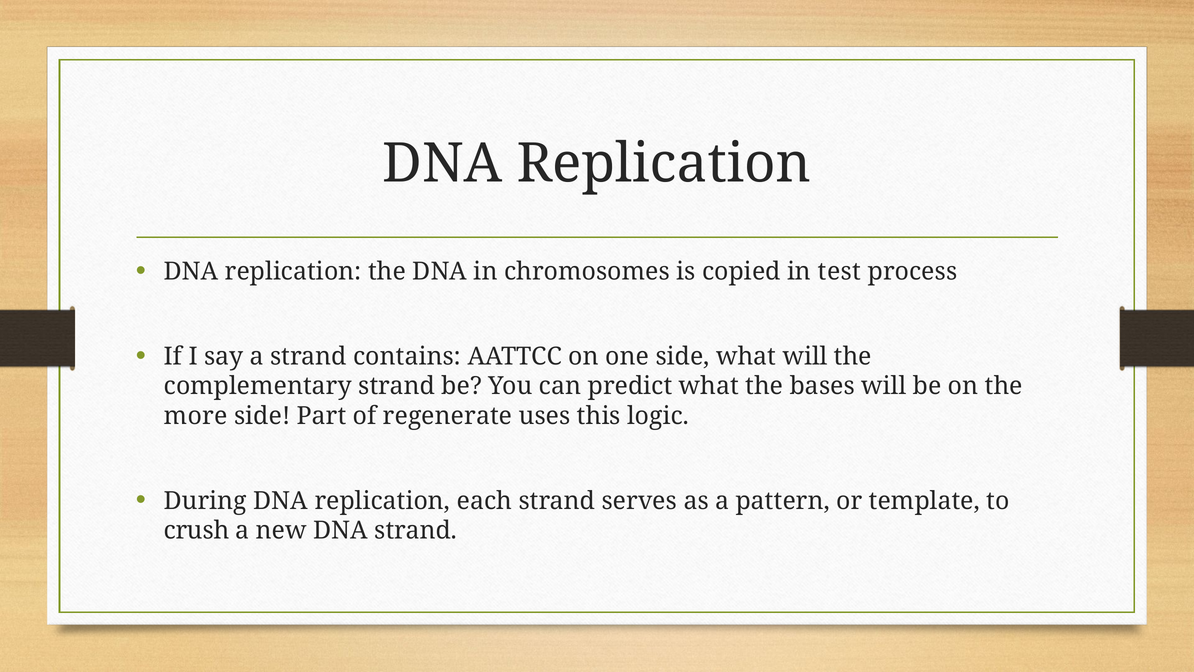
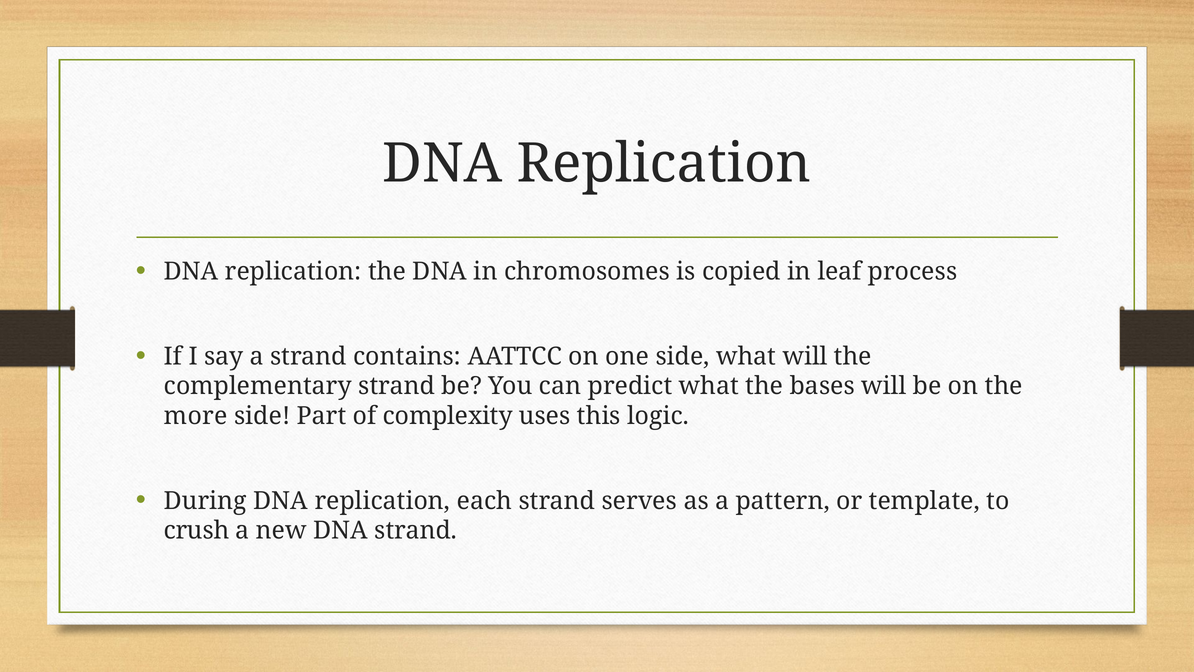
test: test -> leaf (840, 272)
regenerate: regenerate -> complexity (448, 416)
